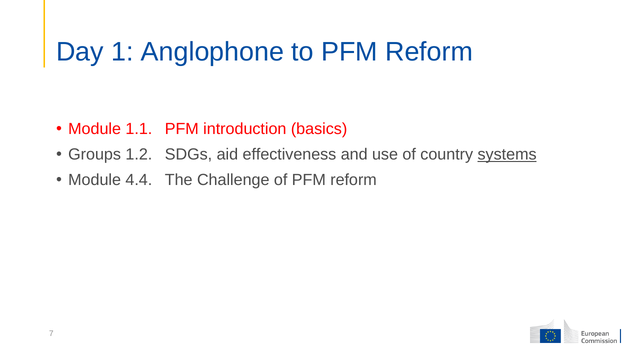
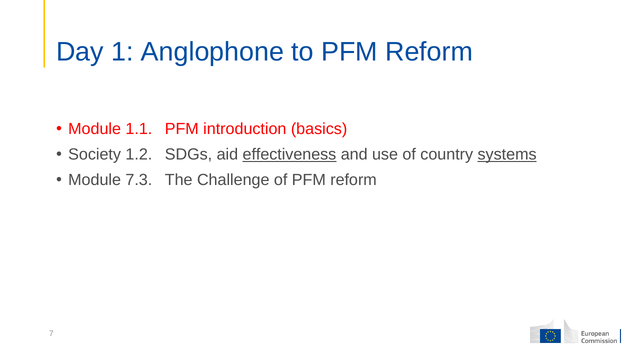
Groups: Groups -> Society (95, 155)
effectiveness underline: none -> present (289, 155)
4.4: 4.4 -> 7.3 (139, 180)
